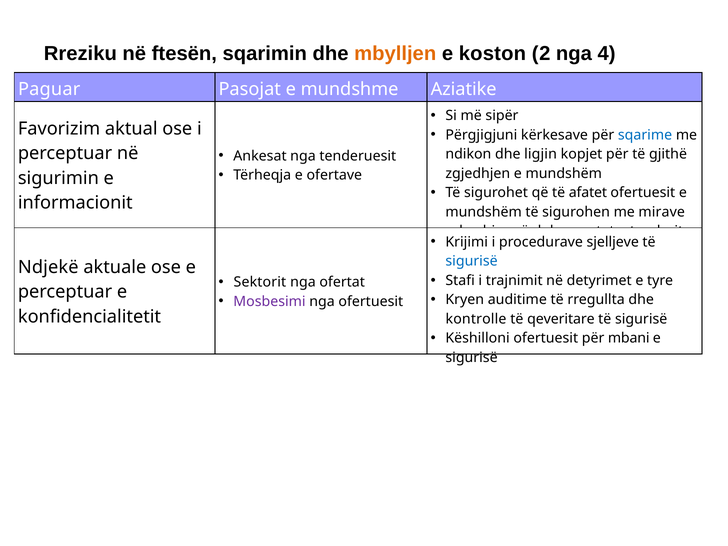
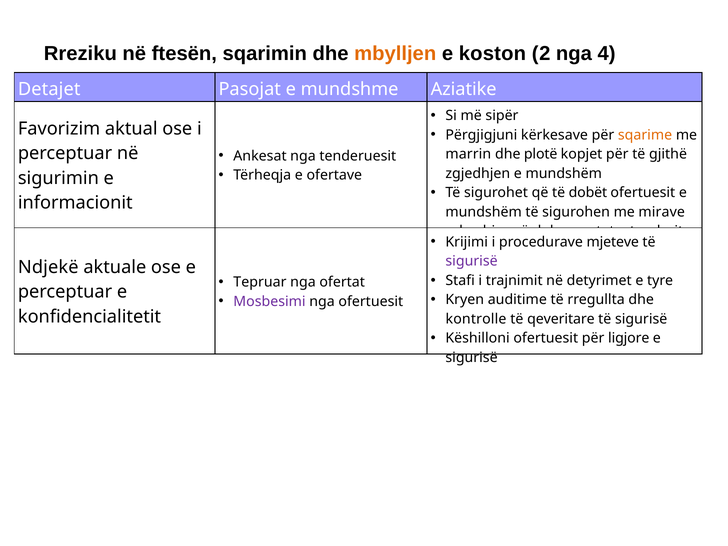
Paguar: Paguar -> Detajet (49, 89)
sqarime colour: blue -> orange (645, 135)
ndikon: ndikon -> marrin (468, 154)
ligjin: ligjin -> plotë (541, 154)
afatet: afatet -> dobët (588, 193)
sjelljeve: sjelljeve -> mjeteve (613, 242)
sigurisë colour: blue -> purple (472, 261)
Sektorit: Sektorit -> Tepruar (260, 282)
mbani: mbani -> ligjore (629, 338)
